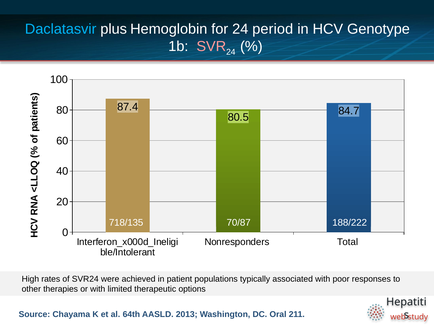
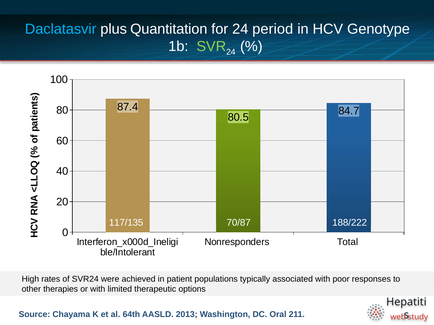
Hemoglobin: Hemoglobin -> Quantitation (169, 29)
SVR colour: pink -> light green (211, 46)
718/135: 718/135 -> 117/135 (126, 223)
